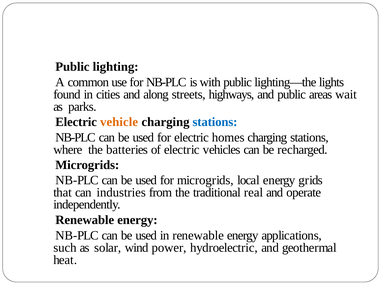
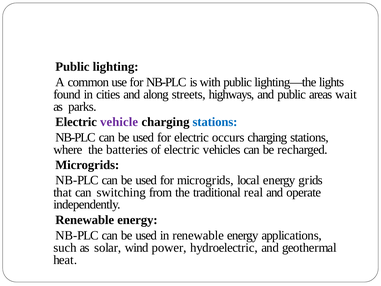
vehicle colour: orange -> purple (119, 122)
homes: homes -> occurs (228, 137)
industries: industries -> switching (121, 192)
